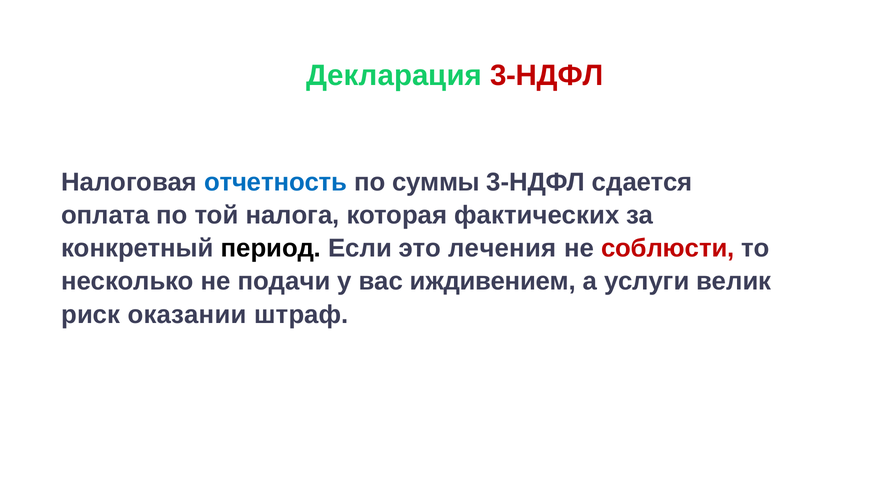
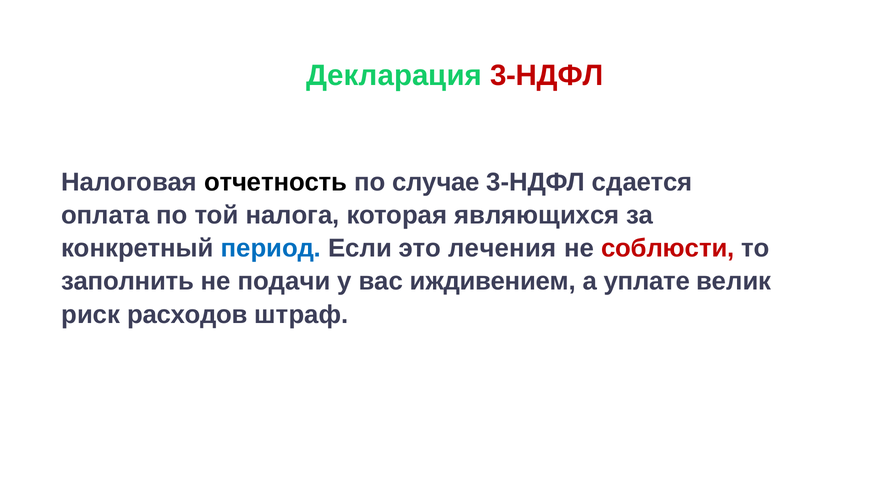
отчетность colour: blue -> black (276, 182)
суммы: суммы -> случае (436, 182)
фактических: фактических -> являющихся (537, 215)
период colour: black -> blue (271, 248)
несколько: несколько -> заполнить (128, 282)
услуги: услуги -> уплате (647, 282)
оказании: оказании -> расходов (187, 315)
